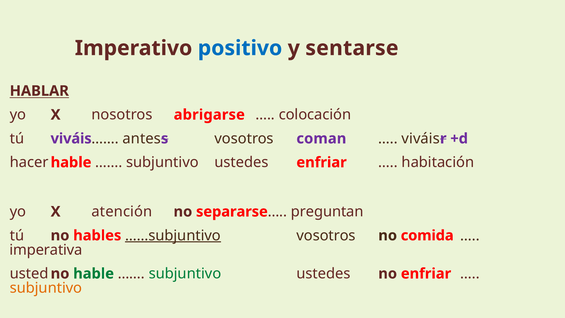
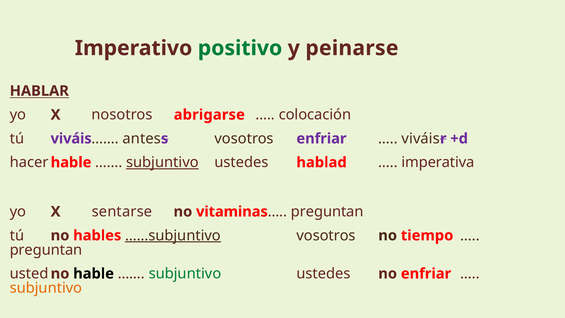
positivo colour: blue -> green (240, 48)
sentarse: sentarse -> peinarse (352, 48)
vosotros coman: coman -> enfriar (321, 139)
subjuntivo underline: none -> present (162, 162)
ustedes enfriar: enfriar -> hablad (322, 162)
habitación: habitación -> imperativa (438, 162)
atención: atención -> sentarse (122, 212)
separarse: separarse -> vitaminas (232, 212)
comida: comida -> tiempo (427, 235)
imperativa: imperativa -> preguntan (46, 250)
hable colour: green -> black (94, 274)
